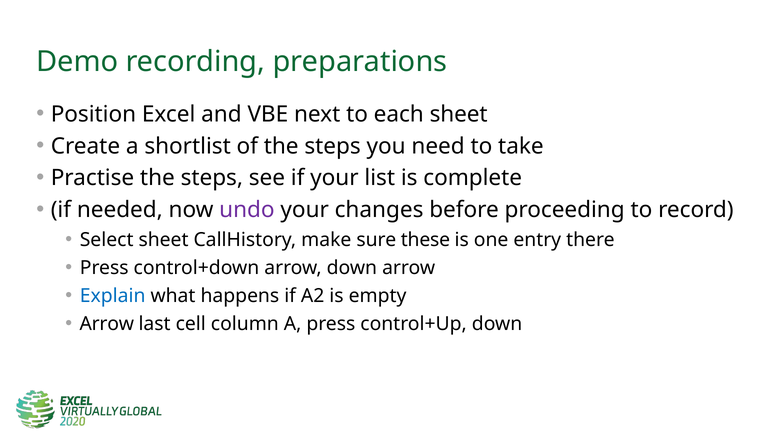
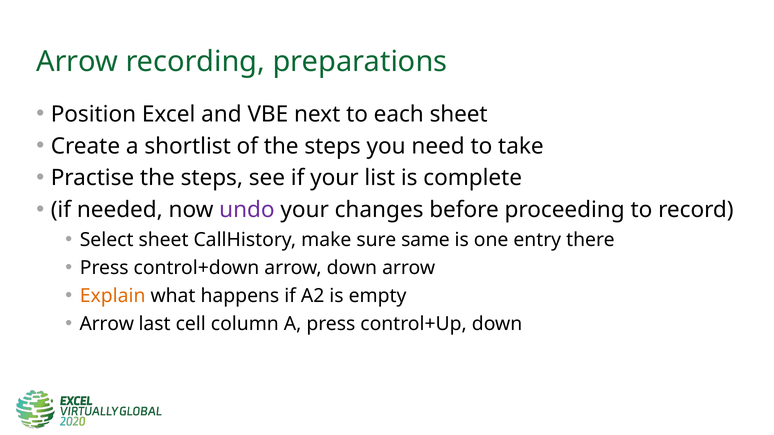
Demo: Demo -> Arrow (77, 62)
these: these -> same (425, 240)
Explain colour: blue -> orange (113, 296)
